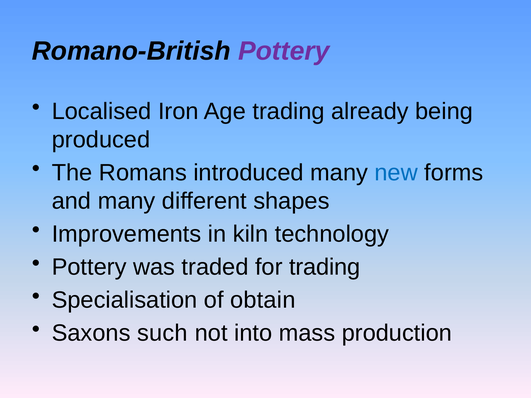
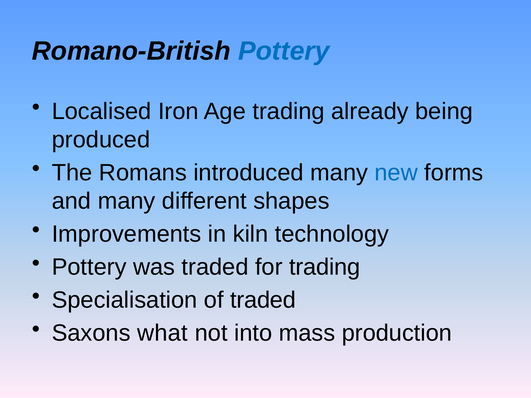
Pottery colour: purple -> blue (284, 51)
of obtain: obtain -> traded (263, 300)
such: such -> what (162, 333)
